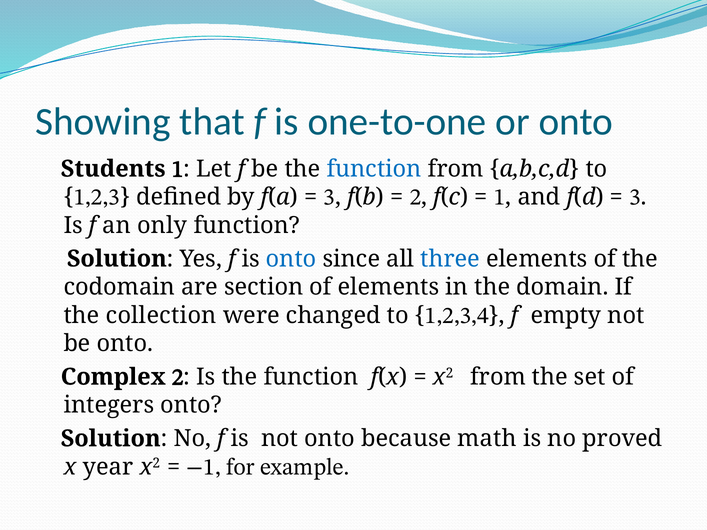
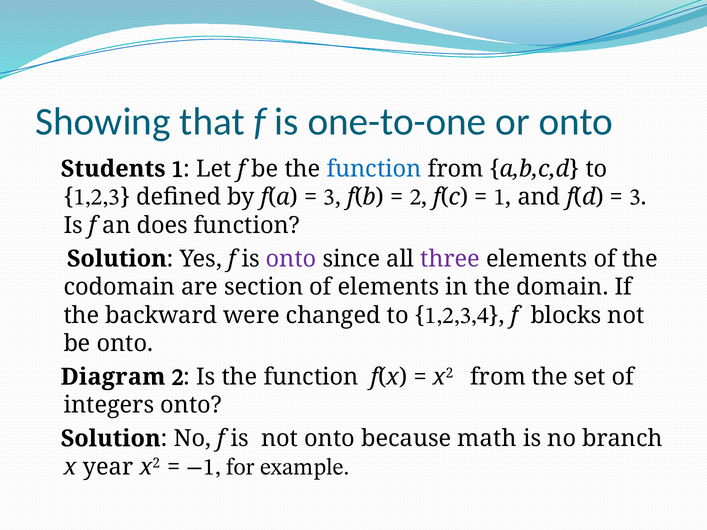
only: only -> does (162, 225)
onto colour: blue -> purple (291, 259)
three colour: blue -> purple (450, 259)
collection: collection -> backward (161, 315)
empty: empty -> blocks (566, 315)
Complex: Complex -> Diagram (113, 377)
proved: proved -> branch (622, 439)
